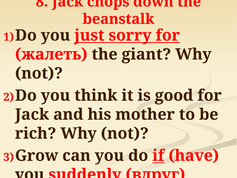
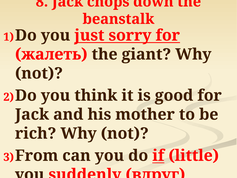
Grow: Grow -> From (37, 155)
have: have -> little (194, 155)
